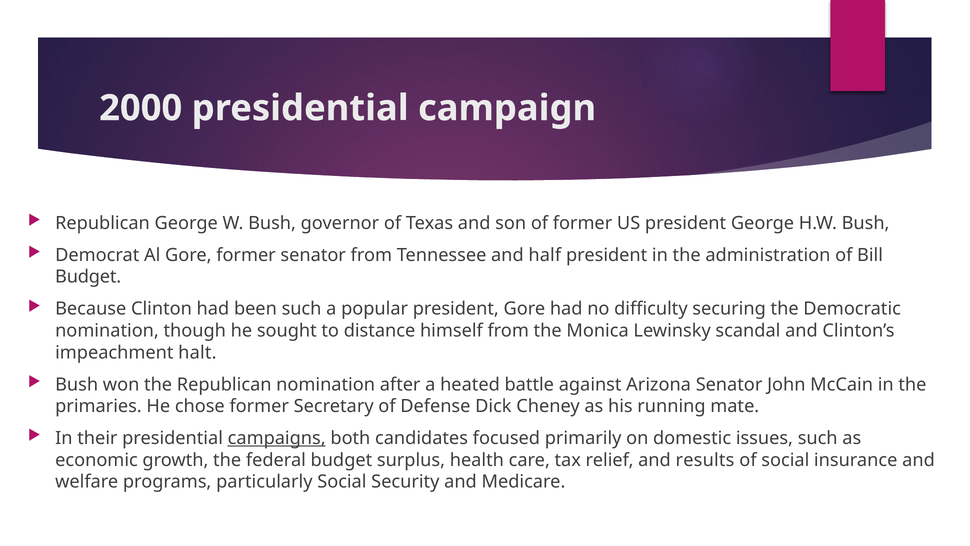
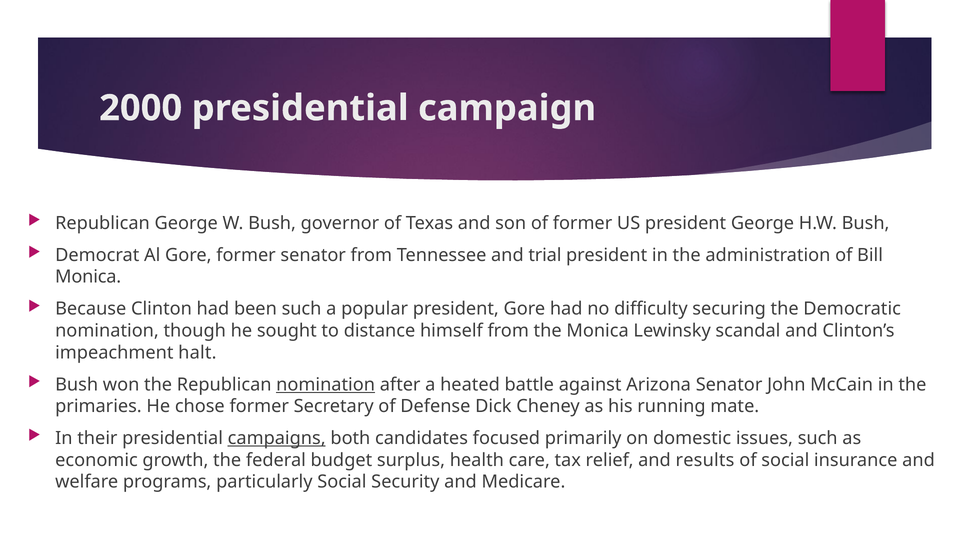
half: half -> trial (545, 255)
Budget: Budget -> Monica (88, 277)
nomination underline: none -> present (326, 384)
